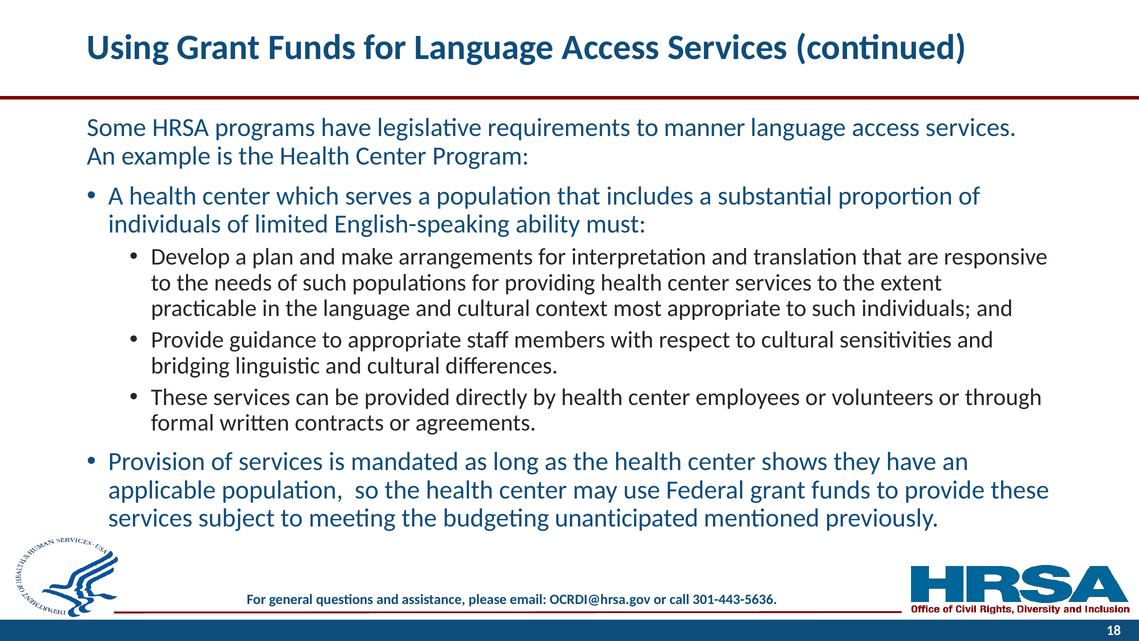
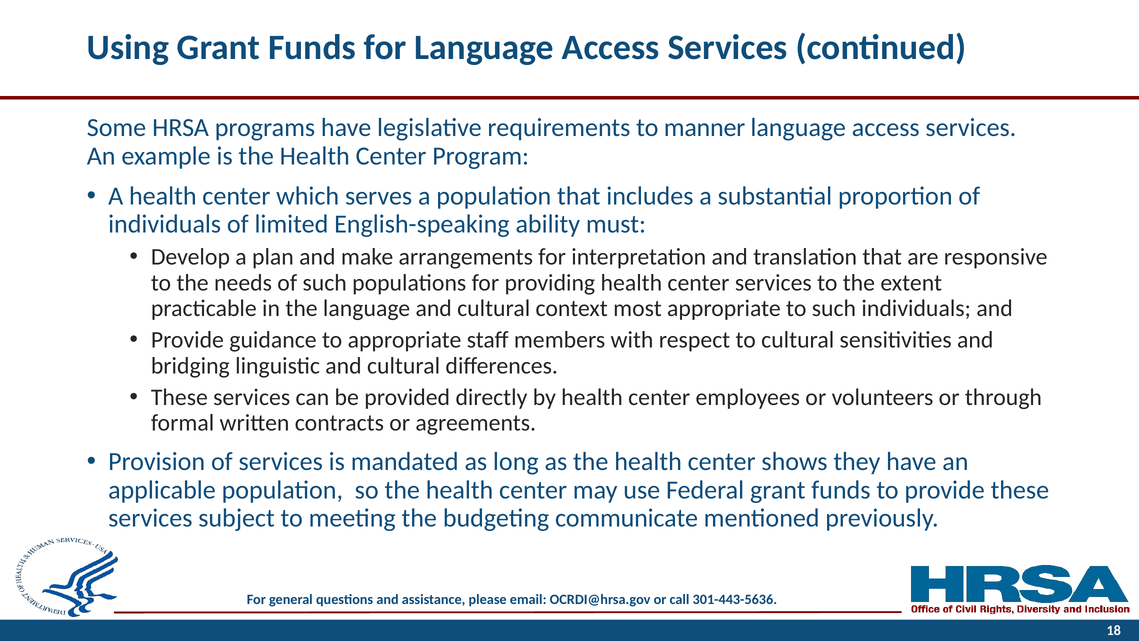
unanticipated: unanticipated -> communicate (627, 518)
